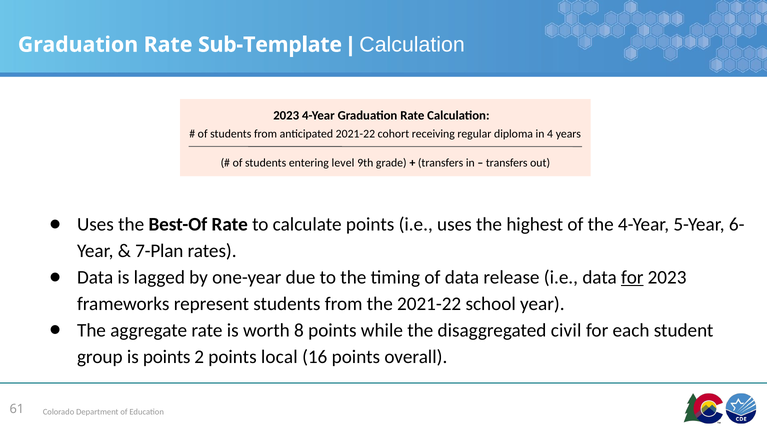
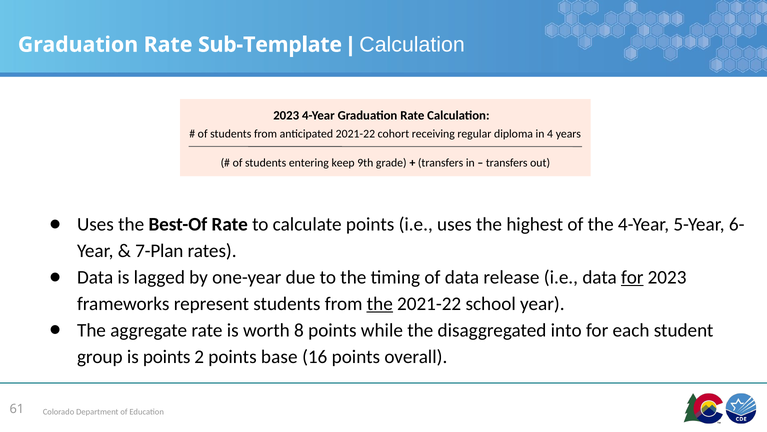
level: level -> keep (343, 163)
the underline: none -> present (380, 303)
civil: civil -> into (566, 330)
local: local -> base (279, 356)
